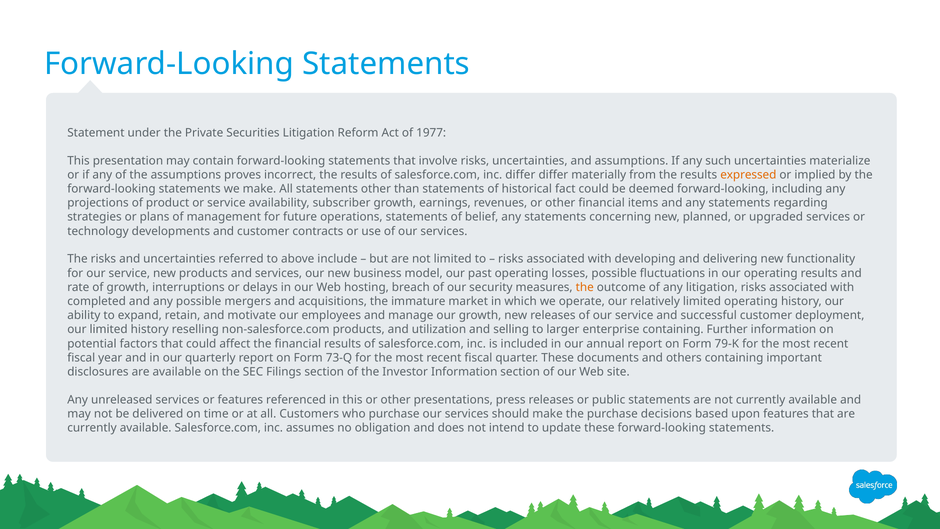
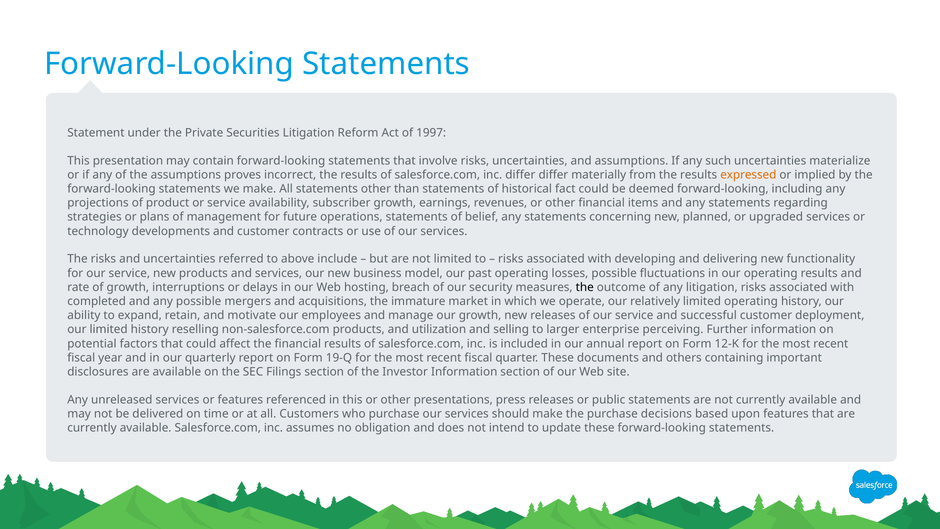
1977: 1977 -> 1997 (431, 133)
the colour: orange -> black (585, 287)
enterprise containing: containing -> perceiving (673, 330)
79-K: 79-K -> 12-K (727, 344)
73-Q: 73-Q -> 19-Q (339, 358)
